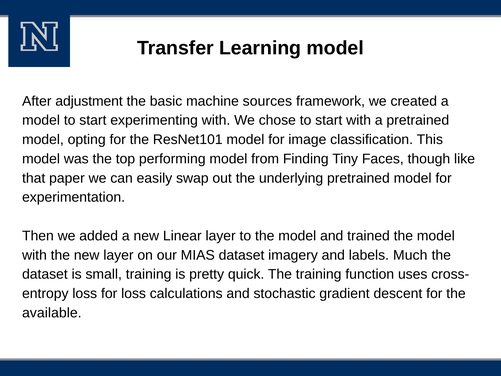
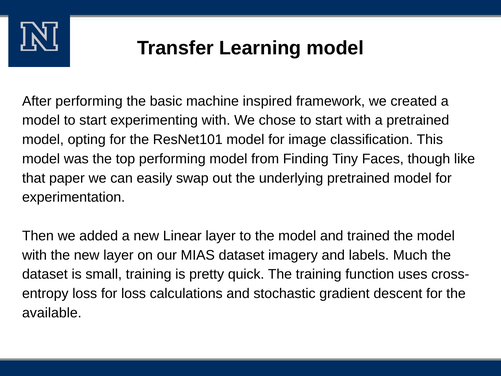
After adjustment: adjustment -> performing (89, 101)
sources: sources -> inspired (267, 101)
